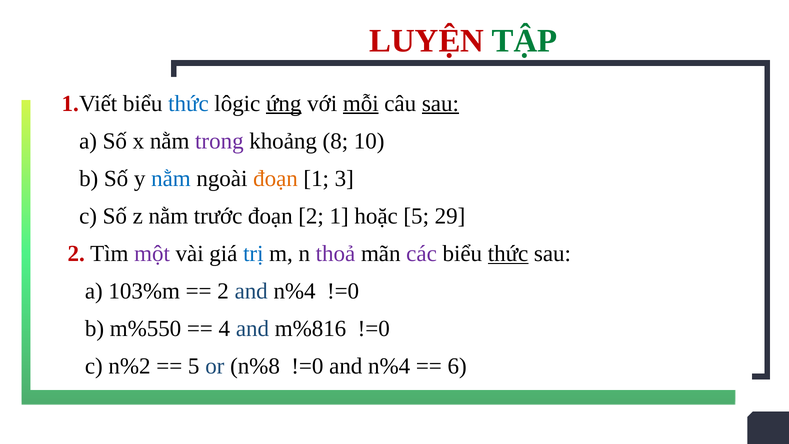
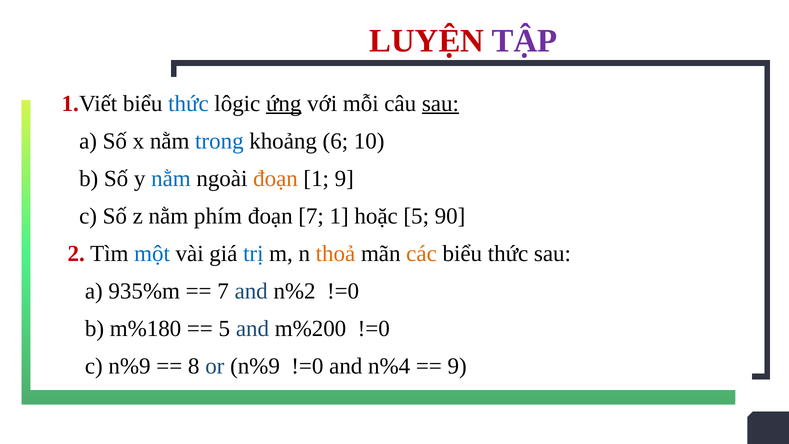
TẬP colour: green -> purple (525, 41)
mỗi underline: present -> none (361, 103)
trong colour: purple -> blue (219, 141)
8: 8 -> 6 (335, 141)
1 3: 3 -> 9 (344, 179)
trước: trước -> phím (218, 216)
đoạn 2: 2 -> 7 (311, 216)
29: 29 -> 90 (450, 216)
một colour: purple -> blue (152, 254)
thoả colour: purple -> orange (336, 254)
các colour: purple -> orange (422, 254)
thức underline: present -> none (508, 254)
103%m: 103%m -> 935%m (144, 291)
2: 2 -> 7 (223, 291)
n%4: n%4 -> n%2 (295, 291)
m%550: m%550 -> m%180 (146, 329)
4: 4 -> 5 (224, 329)
m%816: m%816 -> m%200 (311, 329)
c n%2: n%2 -> n%9 (130, 366)
5: 5 -> 8 (194, 366)
or n%8: n%8 -> n%9 (255, 366)
6: 6 -> 9 (457, 366)
